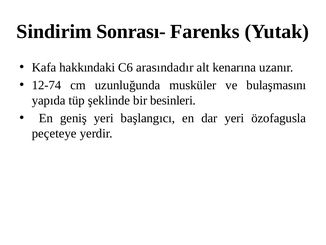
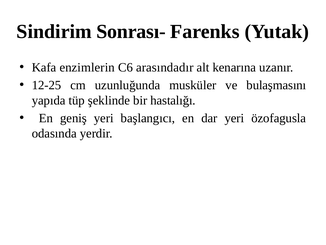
hakkındaki: hakkındaki -> enzimlerin (87, 67)
12-74: 12-74 -> 12-25 (47, 85)
besinleri: besinleri -> hastalığı (173, 100)
peçeteye: peçeteye -> odasında (54, 133)
